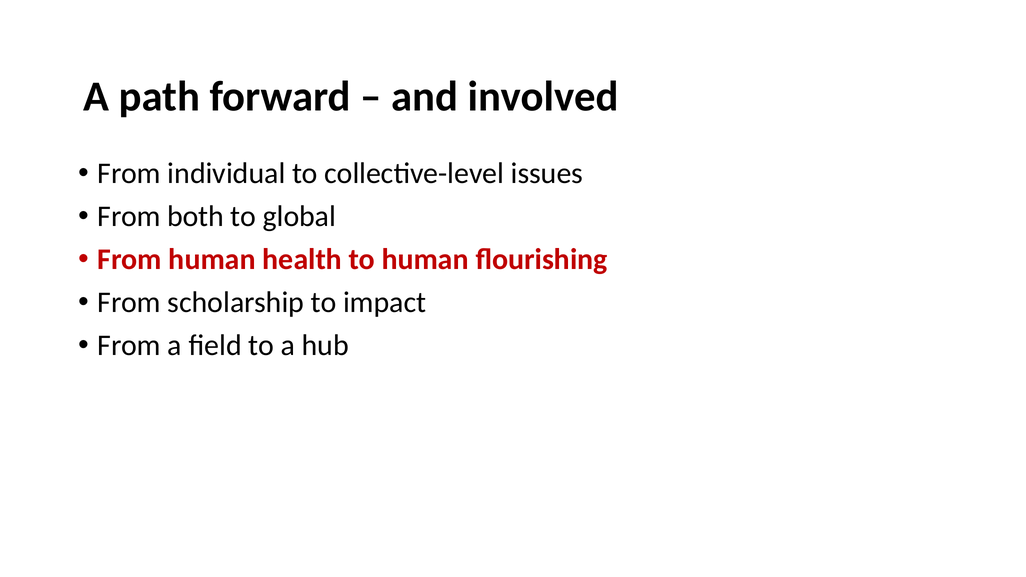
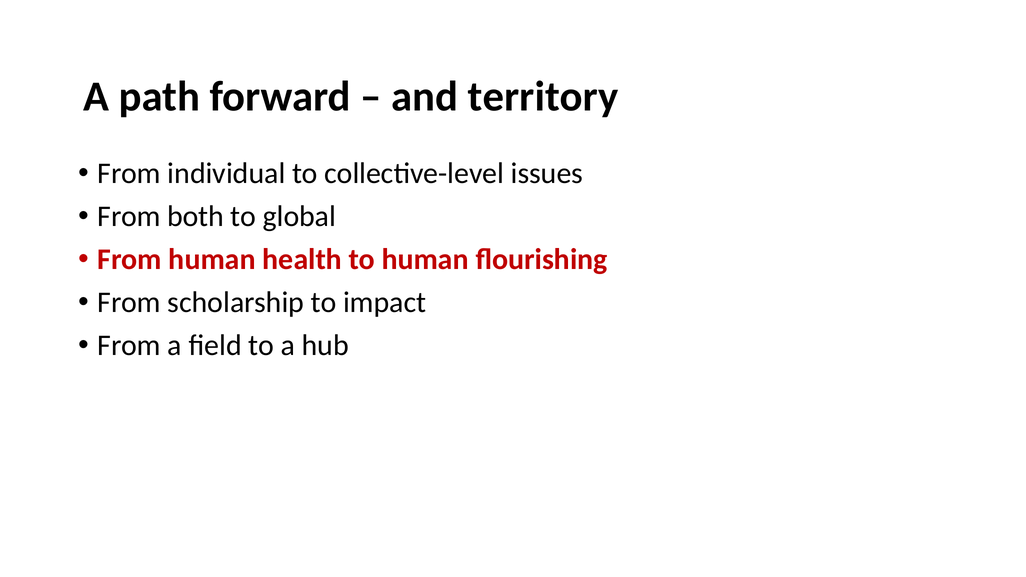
involved: involved -> territory (543, 97)
